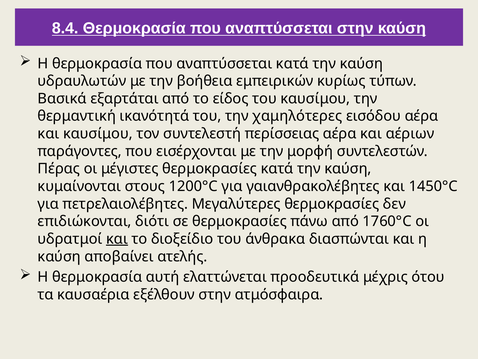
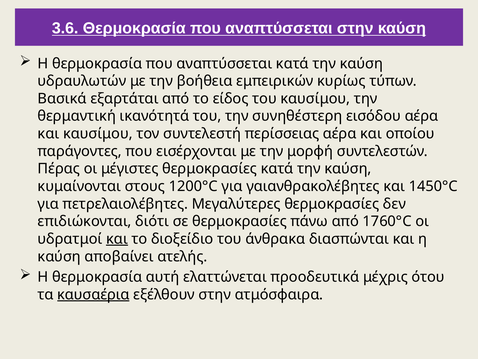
8.4: 8.4 -> 3.6 (65, 28)
χαμηλότερες: χαμηλότερες -> συνηθέστερη (297, 116)
αέριων: αέριων -> οποίου (410, 134)
καυσαέρια underline: none -> present (93, 294)
